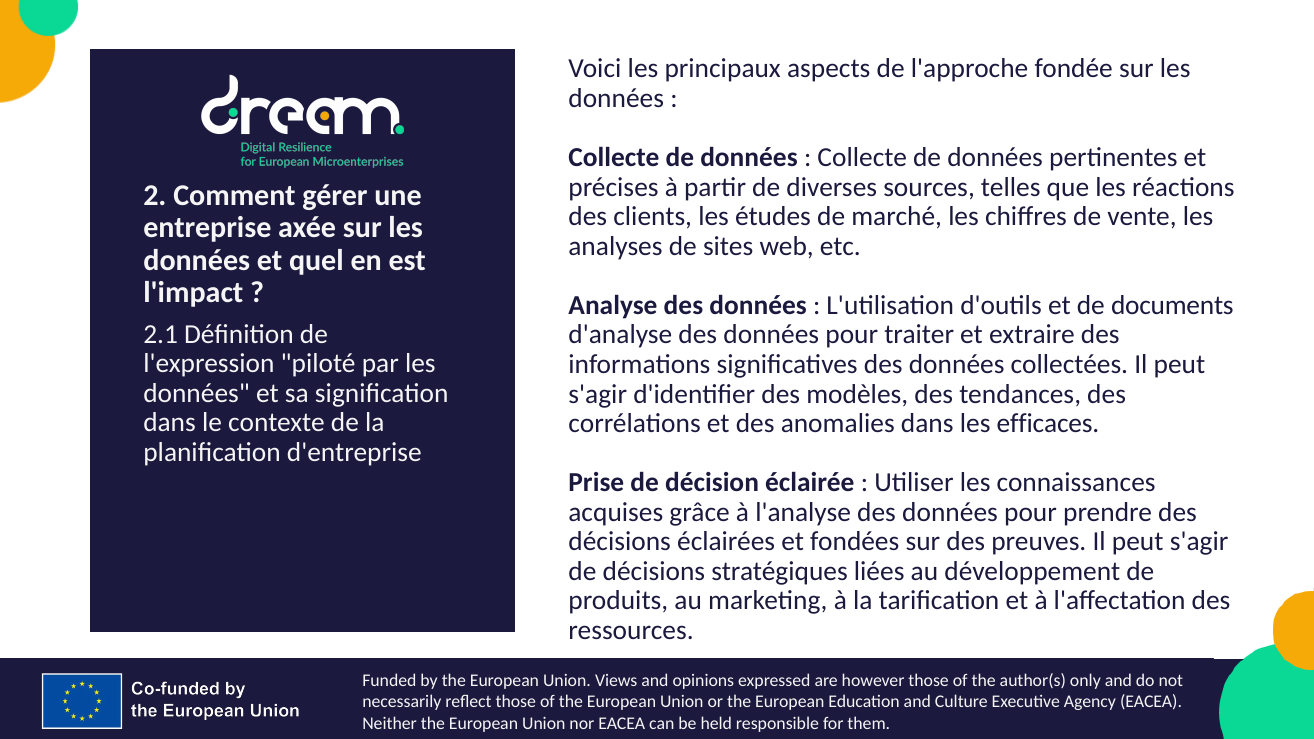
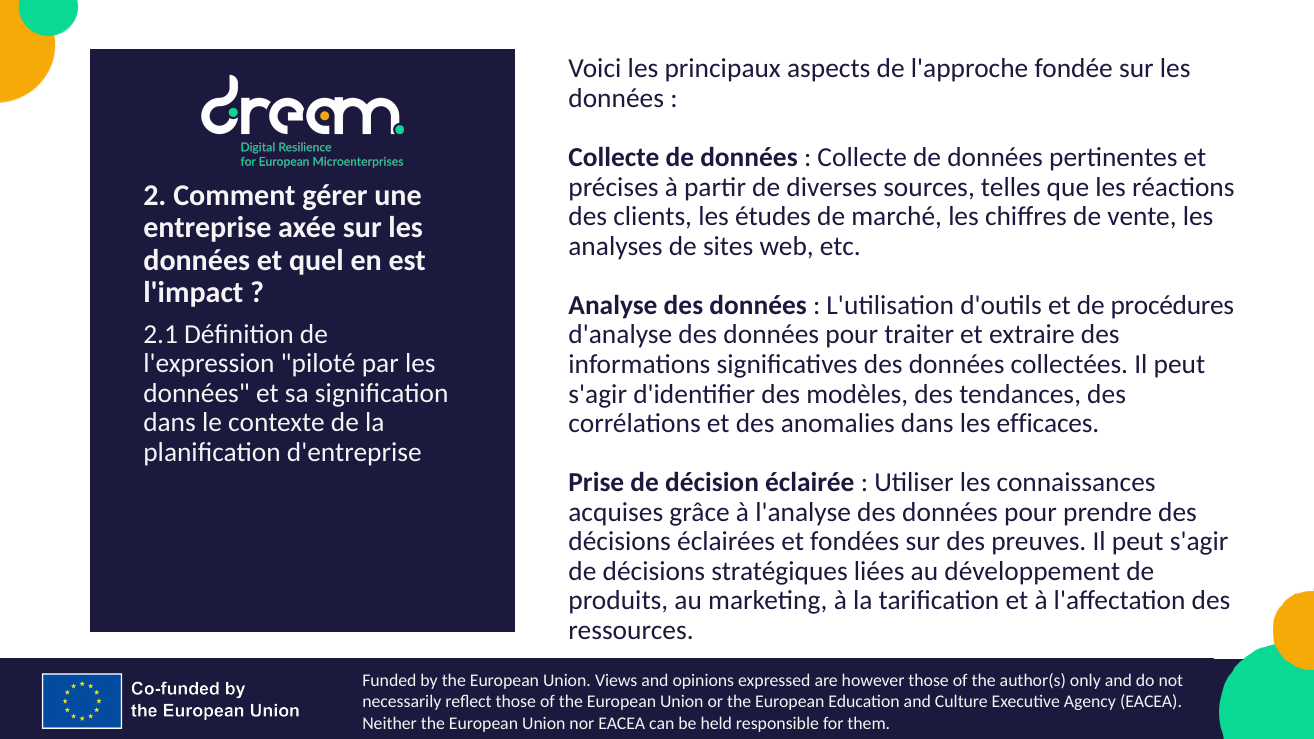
documents: documents -> procédures (1172, 305)
